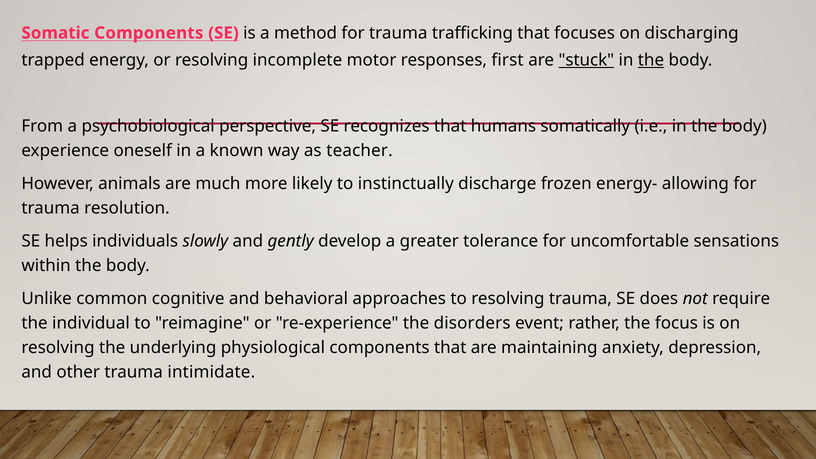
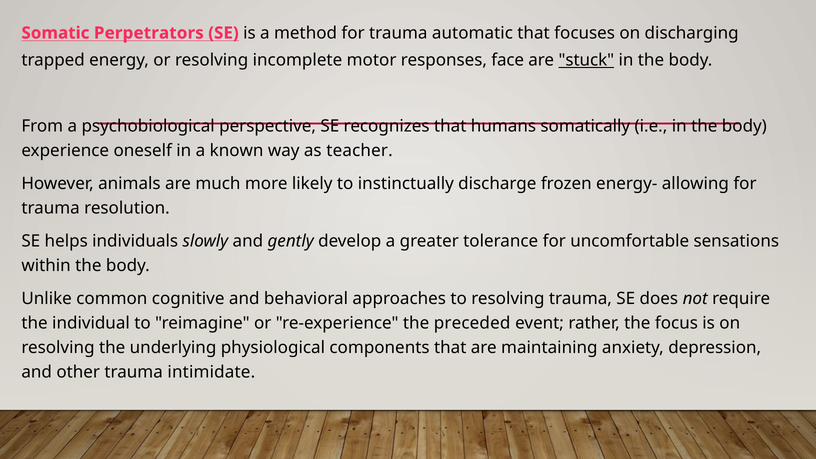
Somatic Components: Components -> Perpetrators (149, 33)
trafficking: trafficking -> automatic (472, 33)
first: first -> face (508, 60)
the underline: present -> none (651, 60)
disorders: disorders -> preceded (472, 323)
